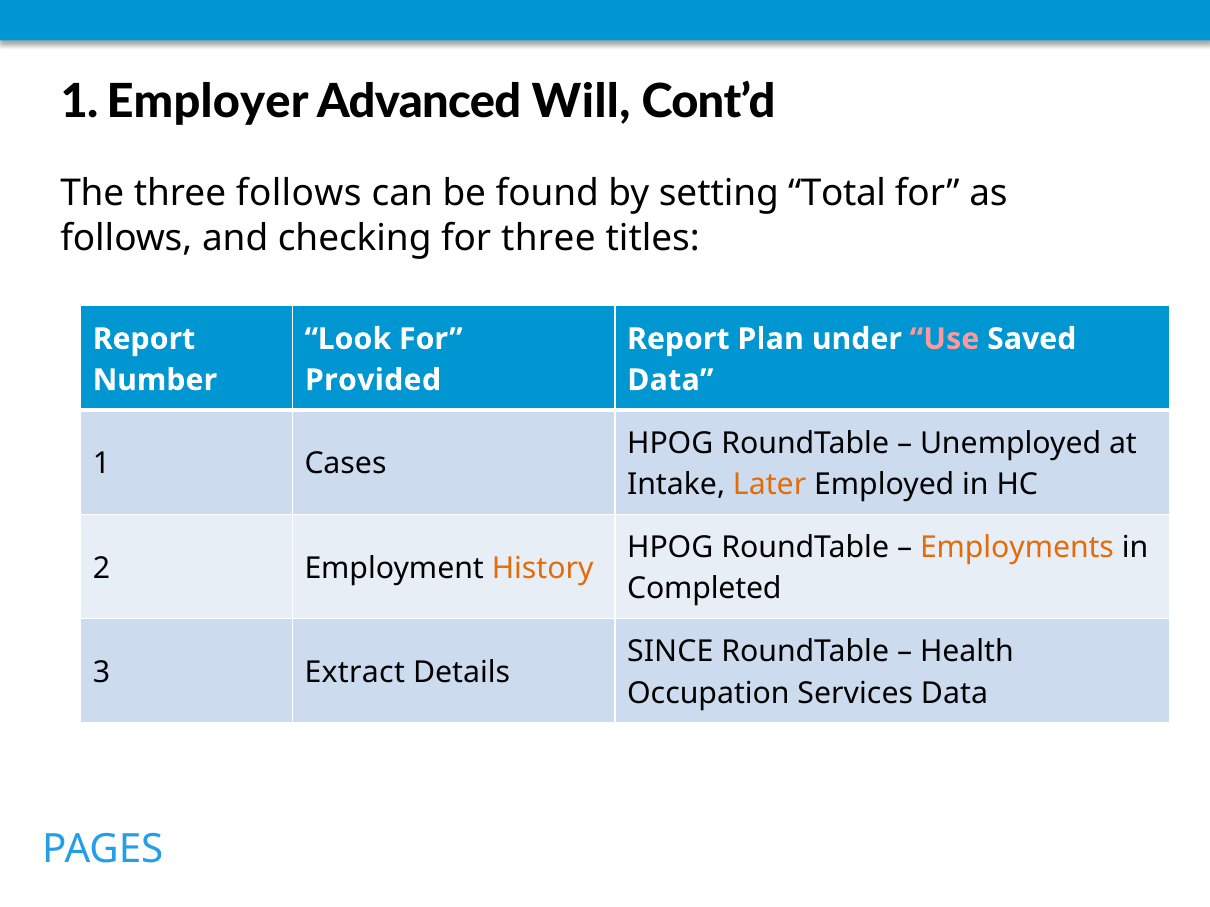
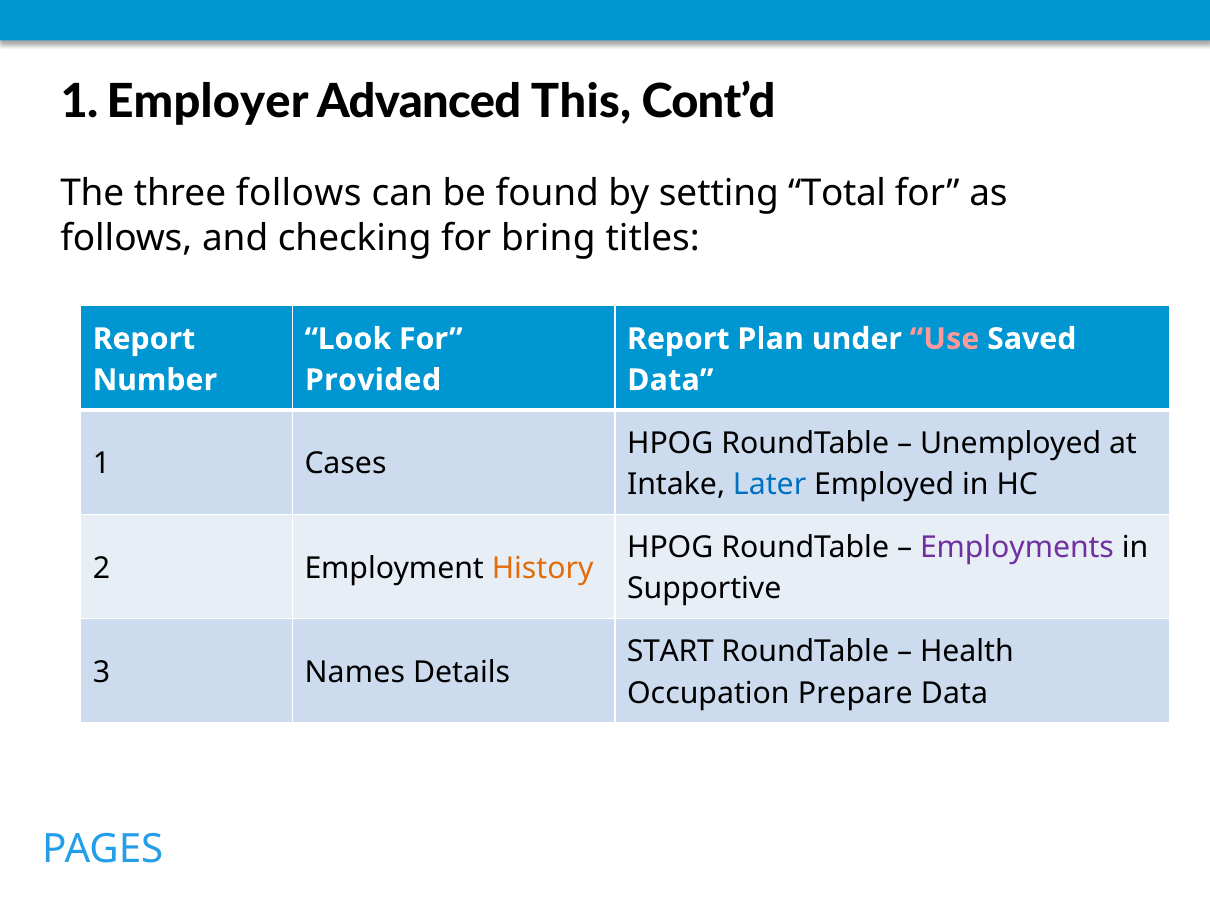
Will: Will -> This (581, 102)
for three: three -> bring (548, 239)
Later colour: orange -> blue (770, 485)
Employments colour: orange -> purple (1017, 548)
Completed: Completed -> Supportive (704, 589)
SINCE: SINCE -> START (670, 652)
Extract: Extract -> Names (355, 673)
Services: Services -> Prepare (855, 694)
